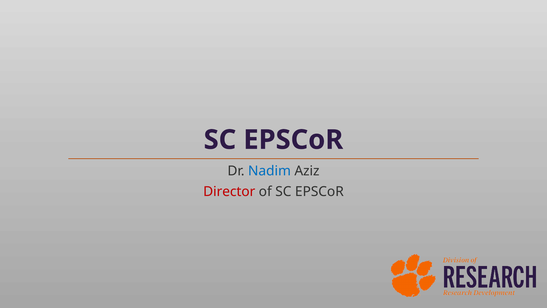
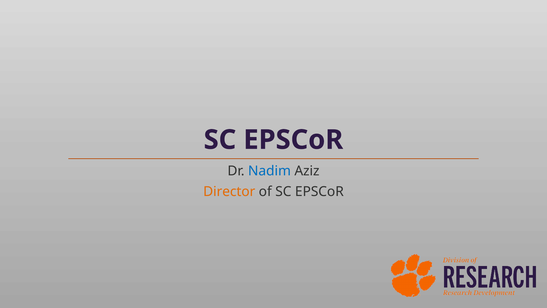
Director colour: red -> orange (229, 191)
